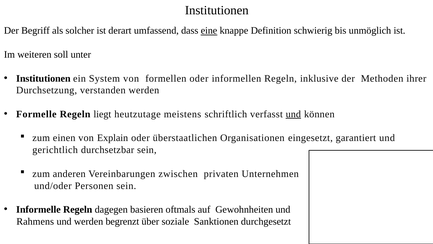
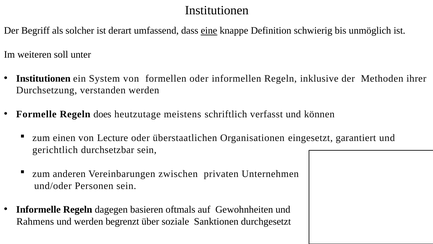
liegt: liegt -> does (102, 114)
und underline: present -> none (293, 114)
Explain: Explain -> Lecture (113, 138)
